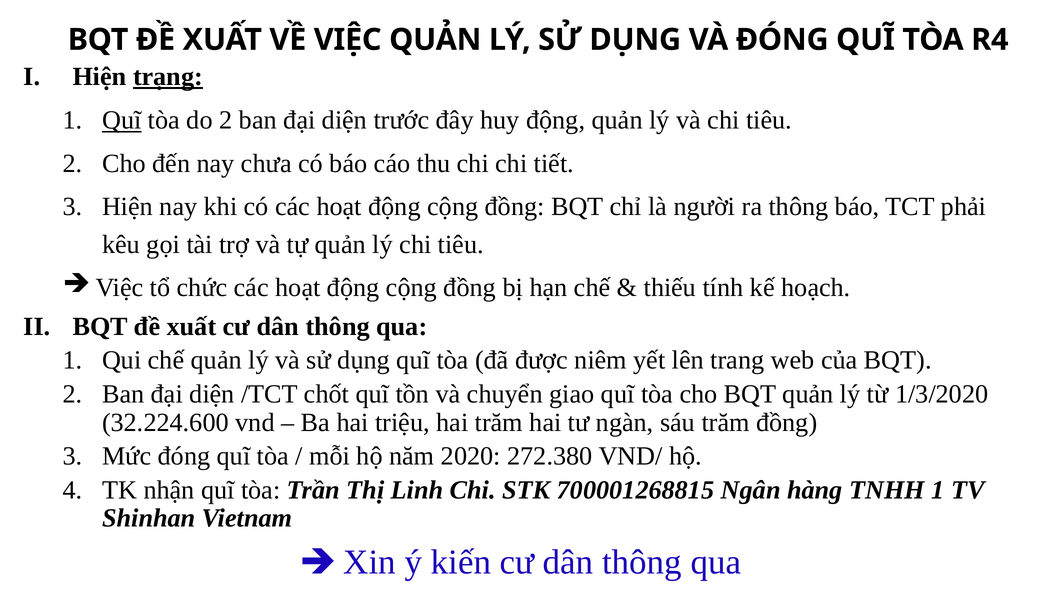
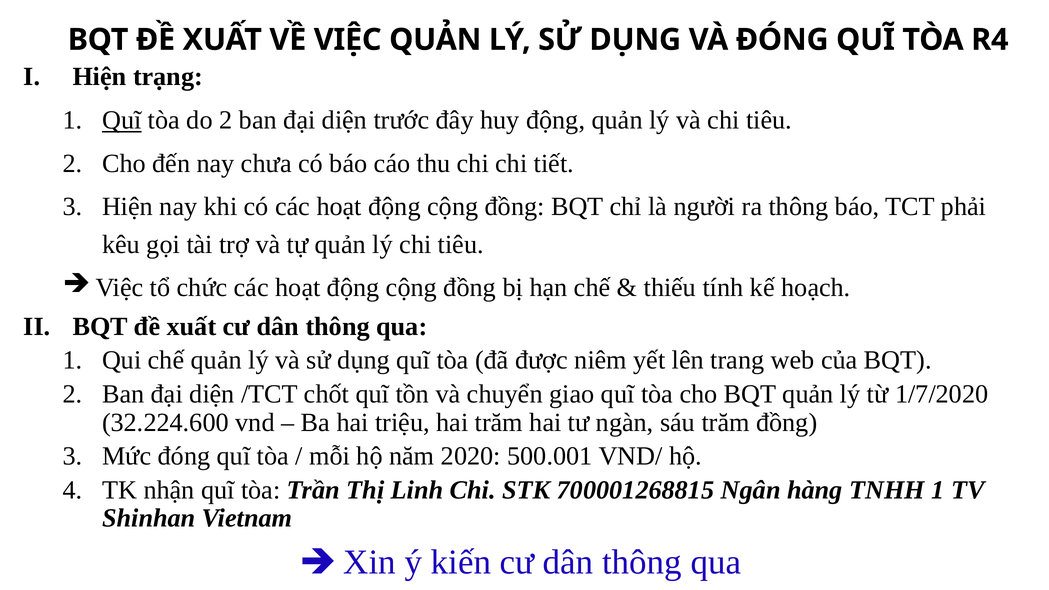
trạng underline: present -> none (168, 77)
1/3/2020: 1/3/2020 -> 1/7/2020 (942, 394)
272.380: 272.380 -> 500.001 (550, 456)
